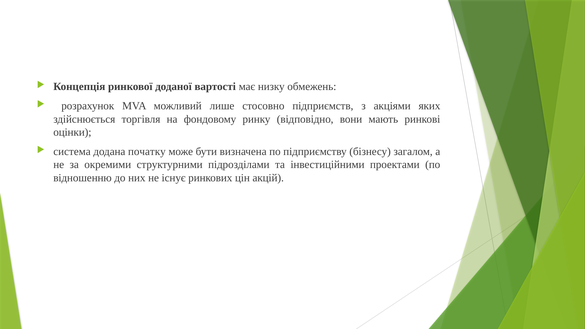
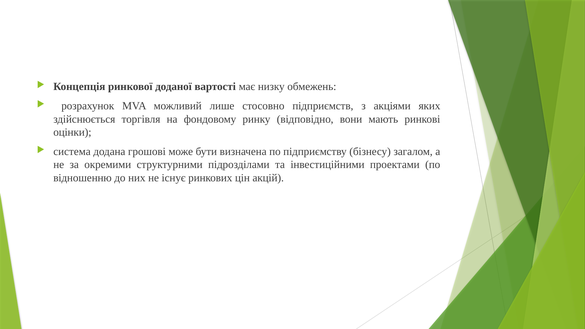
початку: початку -> грошові (147, 152)
